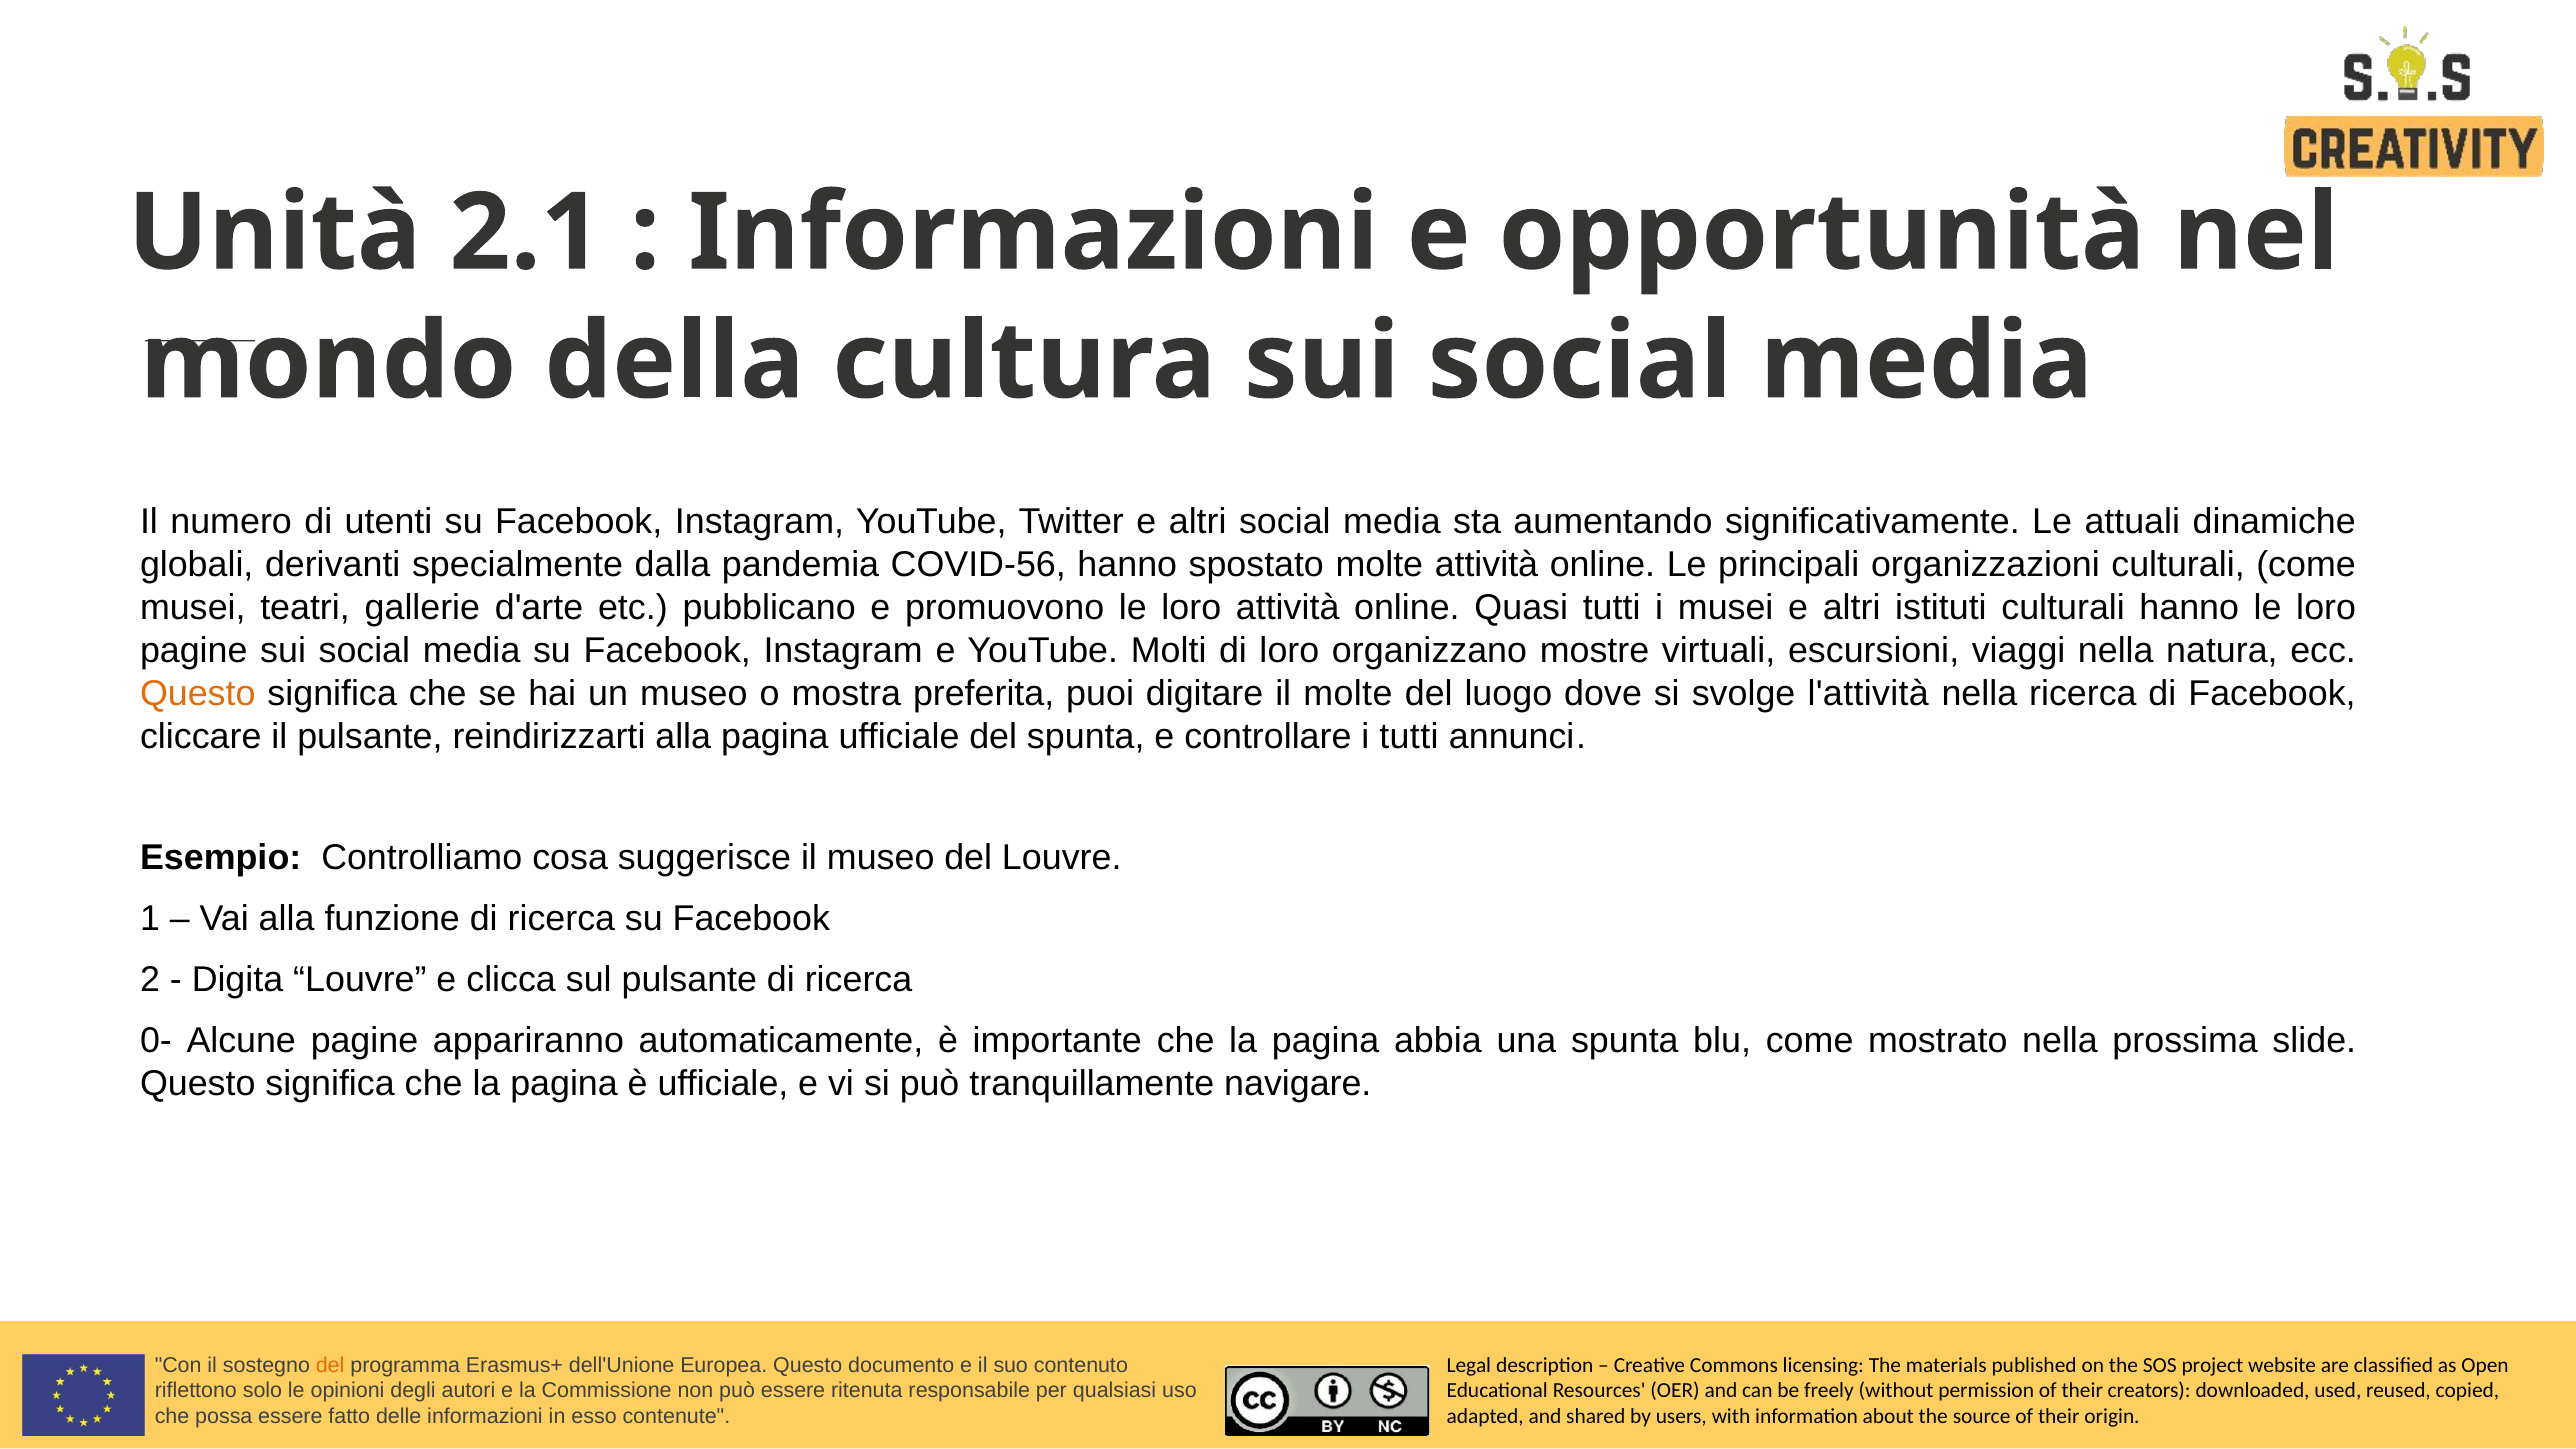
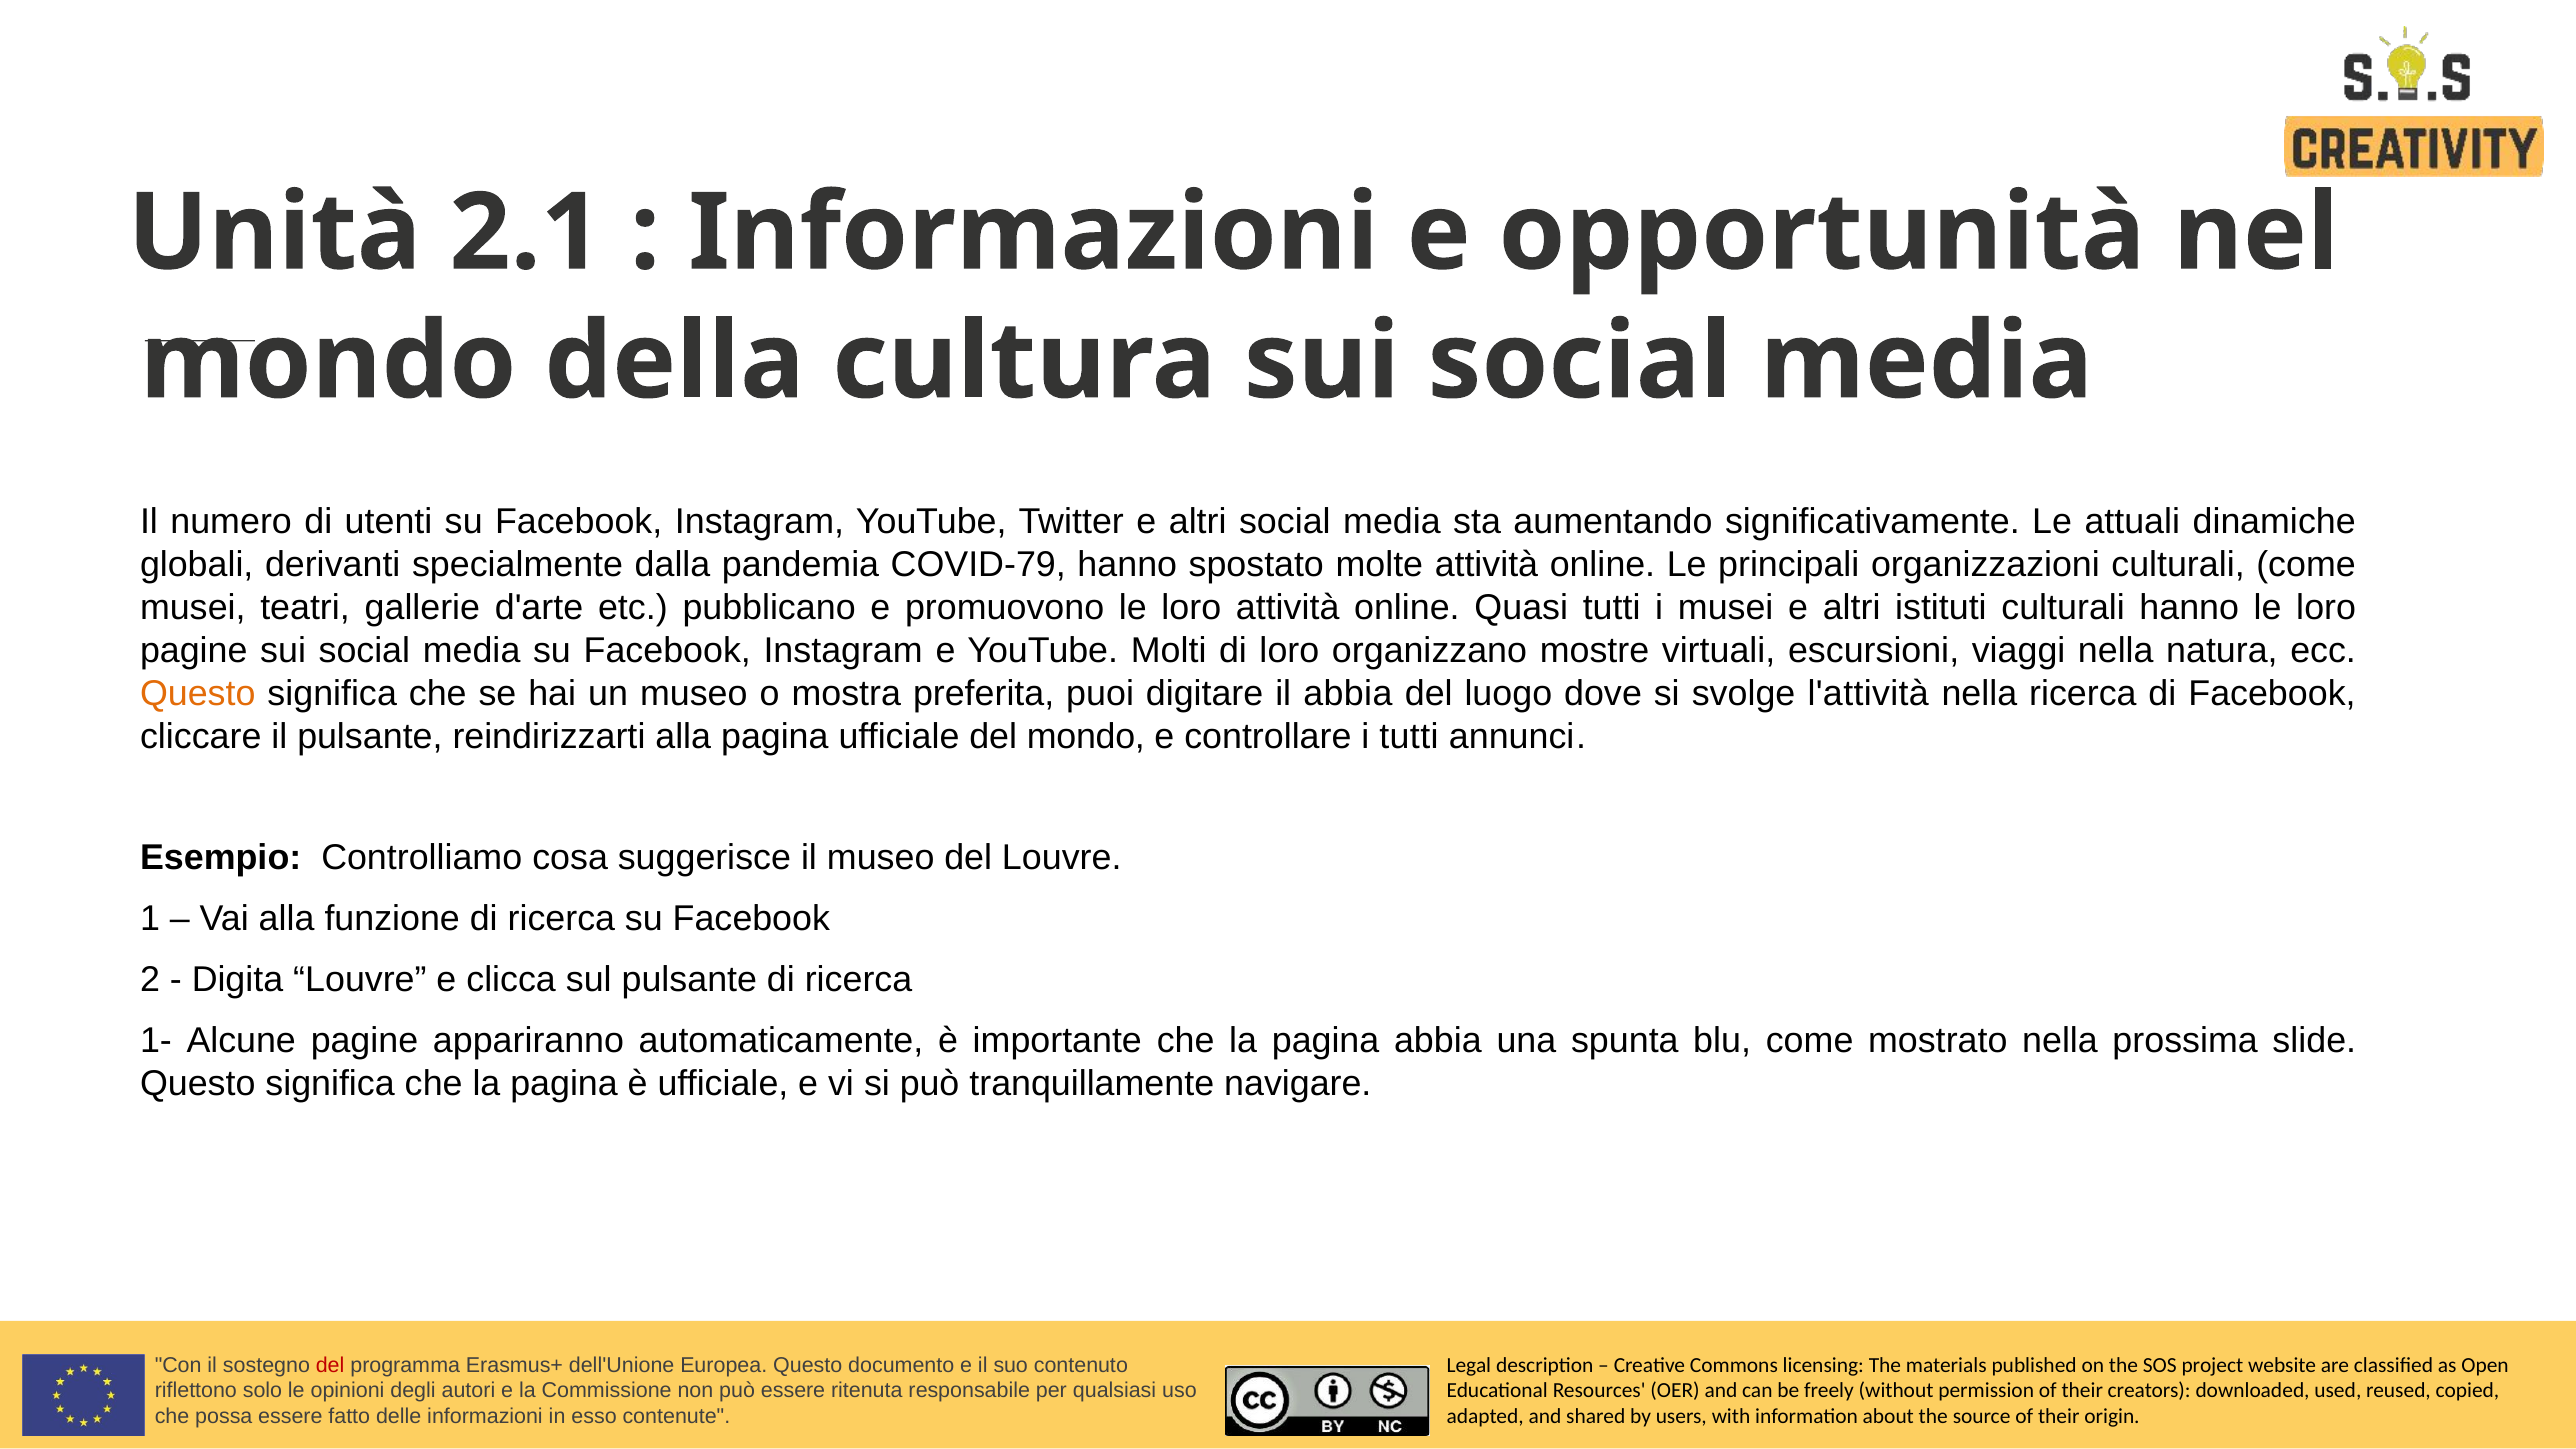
COVID-56: COVID-56 -> COVID-79 (978, 565)
il molte: molte -> abbia (1348, 693)
del spunta: spunta -> mondo (1086, 736)
0-: 0- -> 1- (156, 1041)
del colour: orange -> red (330, 1365)
